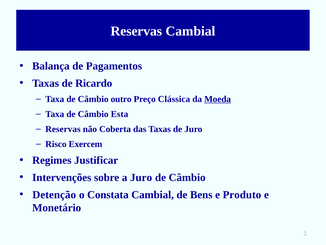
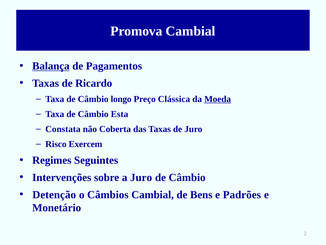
Reservas: Reservas -> Promova (136, 31)
Balança underline: none -> present (51, 66)
outro: outro -> longo (121, 99)
Reservas: Reservas -> Constata (63, 129)
Justificar: Justificar -> Seguintes (96, 160)
Constata: Constata -> Câmbios (108, 194)
Produto: Produto -> Padrões (242, 194)
